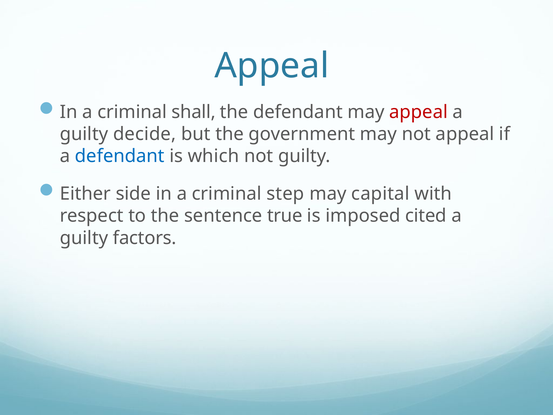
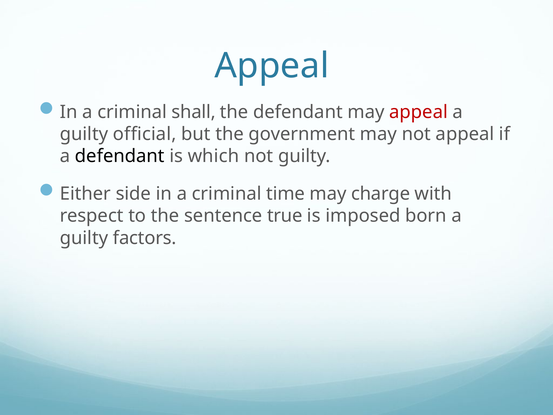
decide: decide -> official (145, 134)
defendant colour: blue -> black (120, 156)
step: step -> time (286, 194)
capital: capital -> charge (381, 194)
cited: cited -> born (426, 216)
